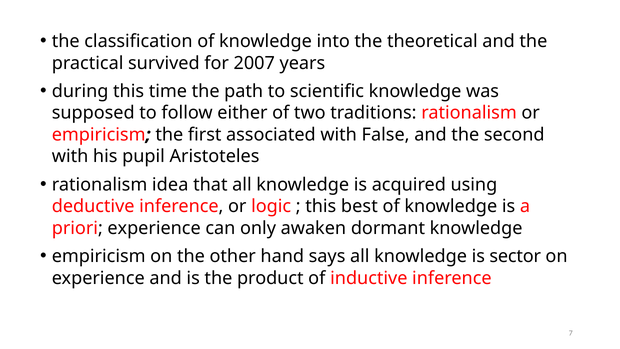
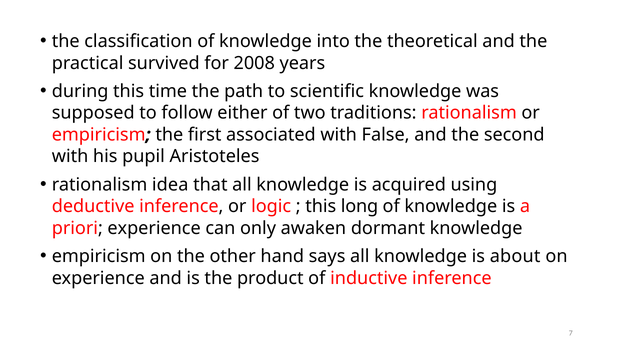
2007: 2007 -> 2008 (254, 63)
best: best -> long (360, 206)
sector: sector -> about (515, 256)
